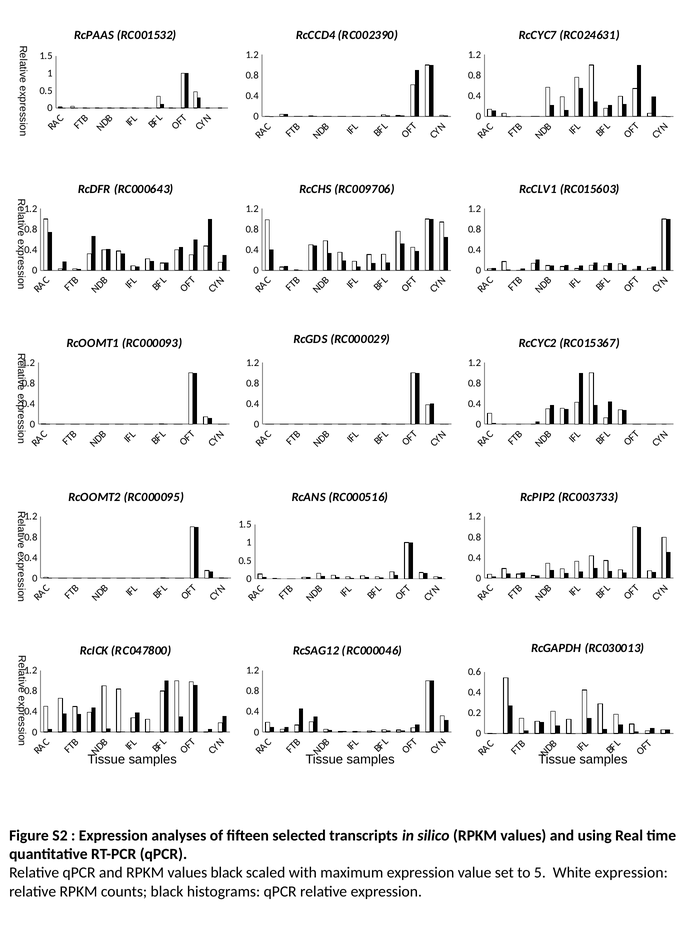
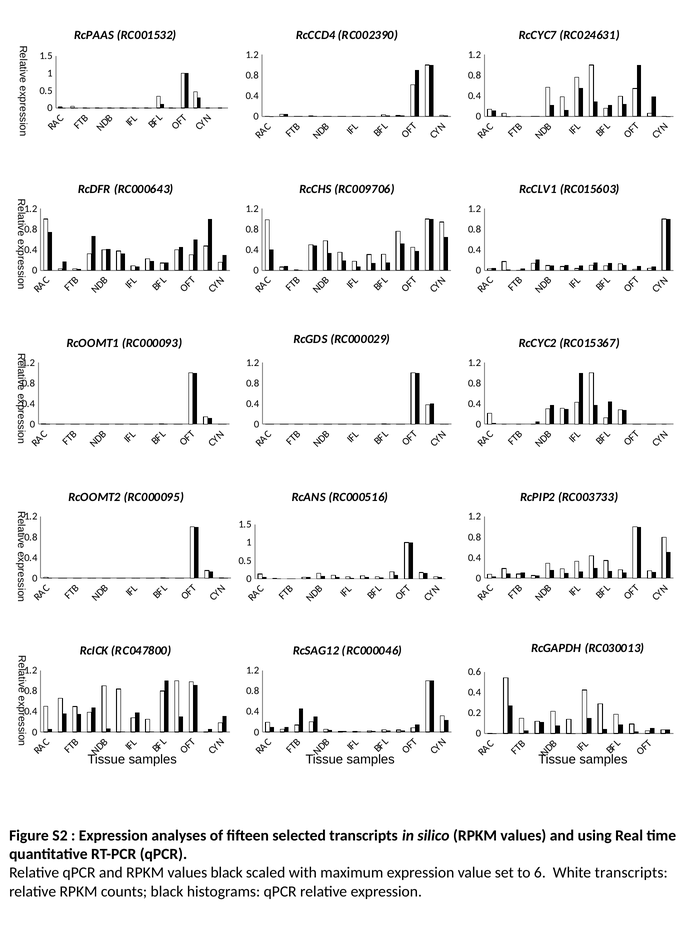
5: 5 -> 6 (540, 873)
White expression: expression -> transcripts (631, 873)
